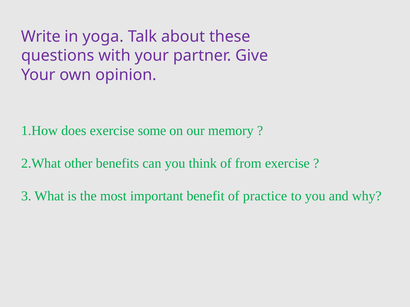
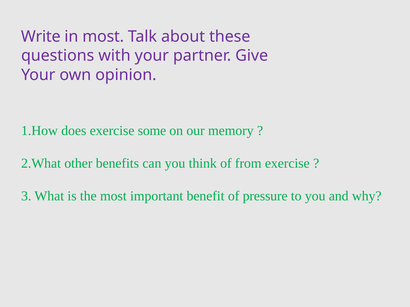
in yoga: yoga -> most (103, 37)
practice: practice -> pressure (265, 196)
